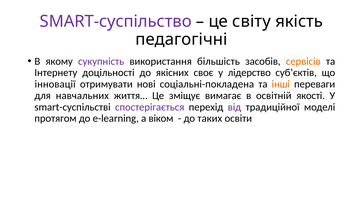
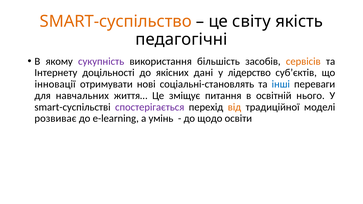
SMART-суспільство colour: purple -> orange (116, 22)
своє: своє -> дані (203, 73)
соціальні-покладена: соціальні-покладена -> соціальні-становлять (207, 84)
інші colour: orange -> blue (281, 84)
вимагає: вимагає -> питання (223, 96)
якості: якості -> нього (311, 96)
від colour: purple -> orange (234, 107)
протягом: протягом -> розвиває (55, 119)
віком: віком -> умінь (161, 119)
таких: таких -> щодо (210, 119)
